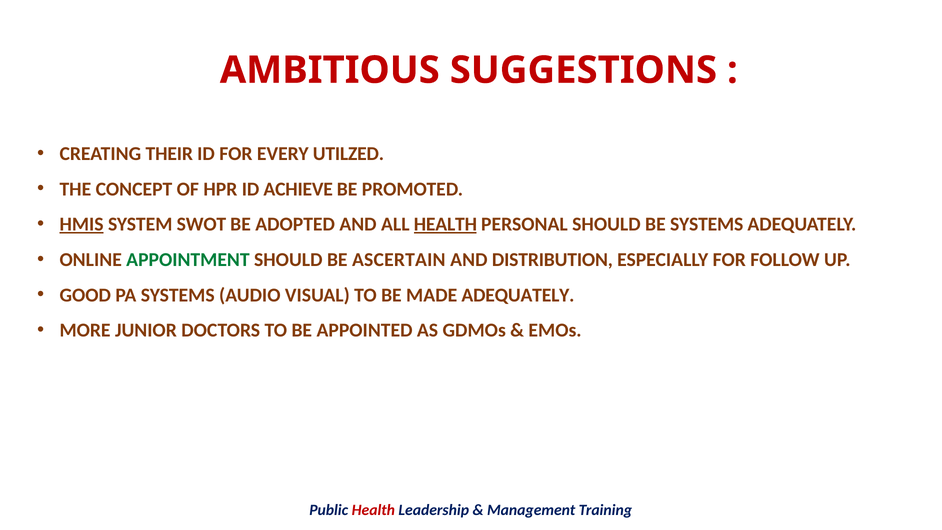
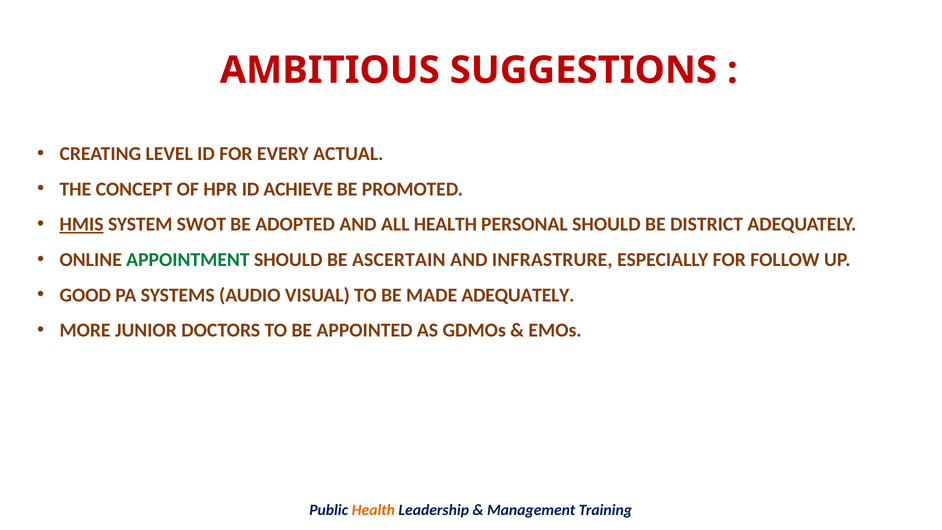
THEIR: THEIR -> LEVEL (169, 154)
UTILZED: UTILZED -> ACTUAL (348, 154)
HEALTH underline: present -> none (445, 224)
BE SYSTEMS: SYSTEMS -> DISTRICT (707, 224)
DISTRIBUTION: DISTRIBUTION -> INFRASTRURE (552, 260)
Health colour: red -> orange (373, 510)
